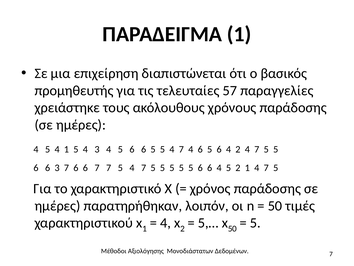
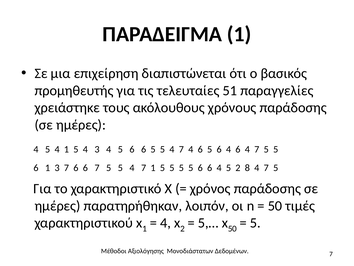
57: 57 -> 51 (230, 90)
6 4 2: 2 -> 6 (238, 149)
6: 6 -> 1 (48, 168)
6 7 7: 7 -> 5 (109, 168)
5 4 7 5: 5 -> 1 (153, 168)
2 1: 1 -> 8 (247, 168)
